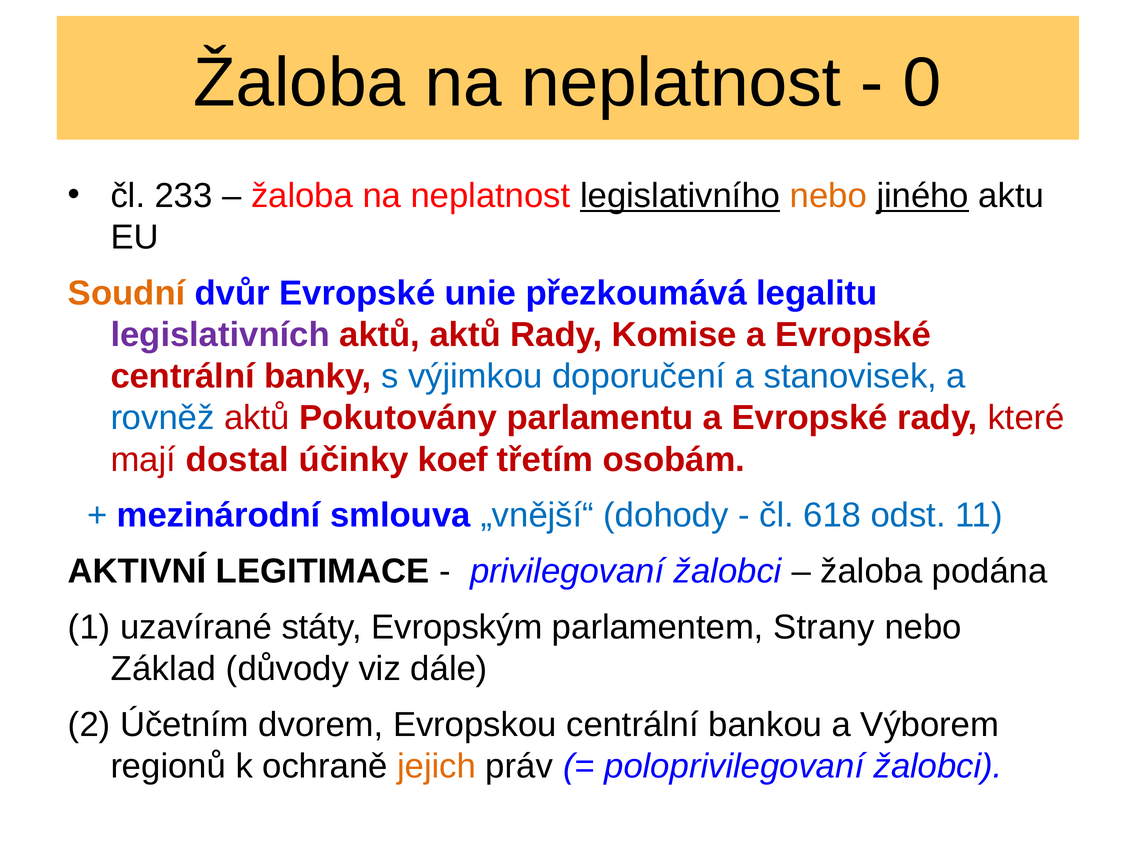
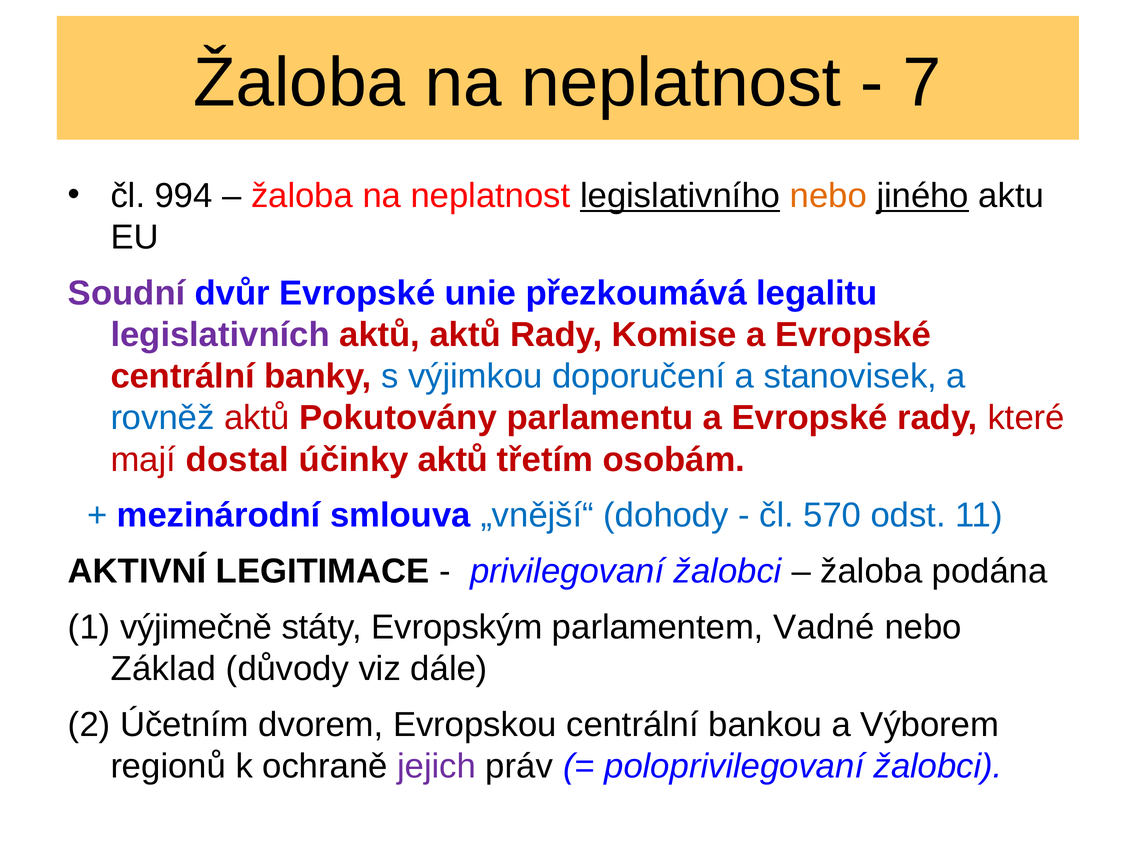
0: 0 -> 7 (922, 83)
233: 233 -> 994 (184, 196)
Soudní colour: orange -> purple (127, 293)
účinky koef: koef -> aktů (453, 460)
618: 618 -> 570 (832, 516)
uzavírané: uzavírané -> výjimečně (196, 627)
Strany: Strany -> Vadné (824, 627)
jejich colour: orange -> purple (437, 766)
